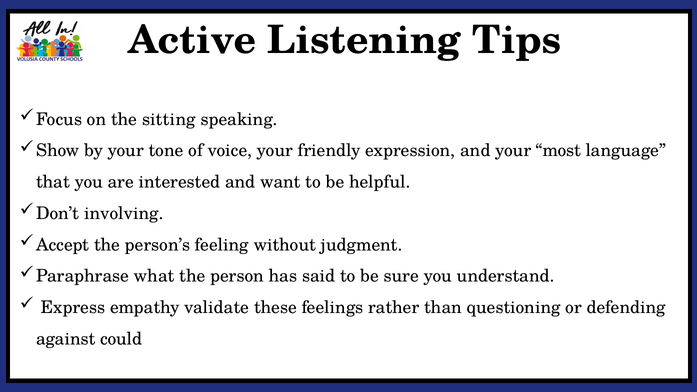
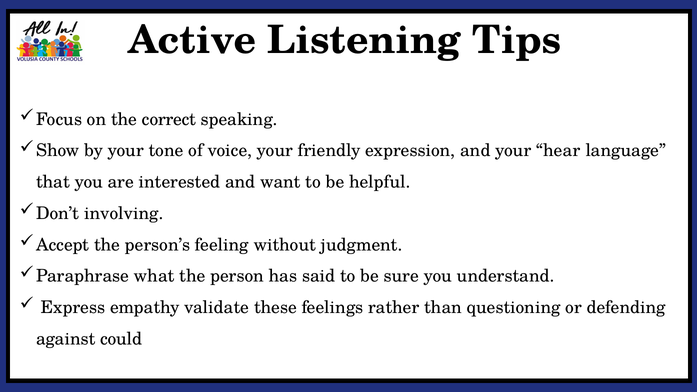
sitting: sitting -> correct (169, 119)
most: most -> hear (558, 151)
